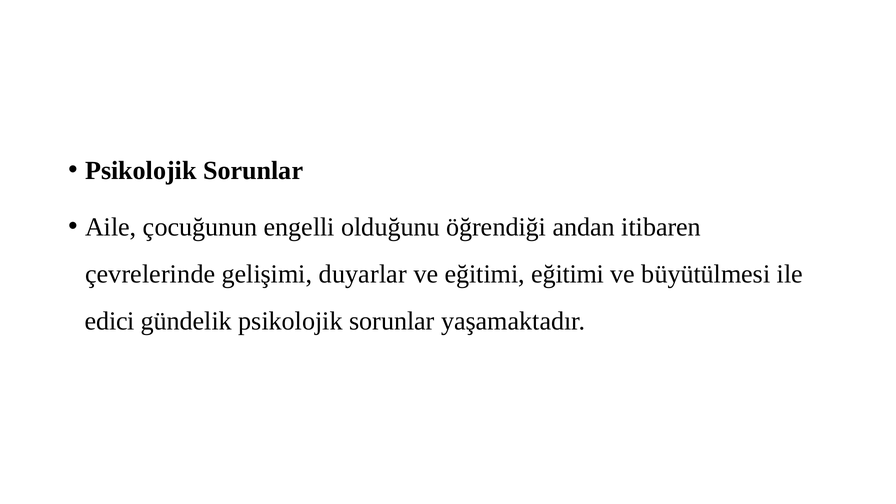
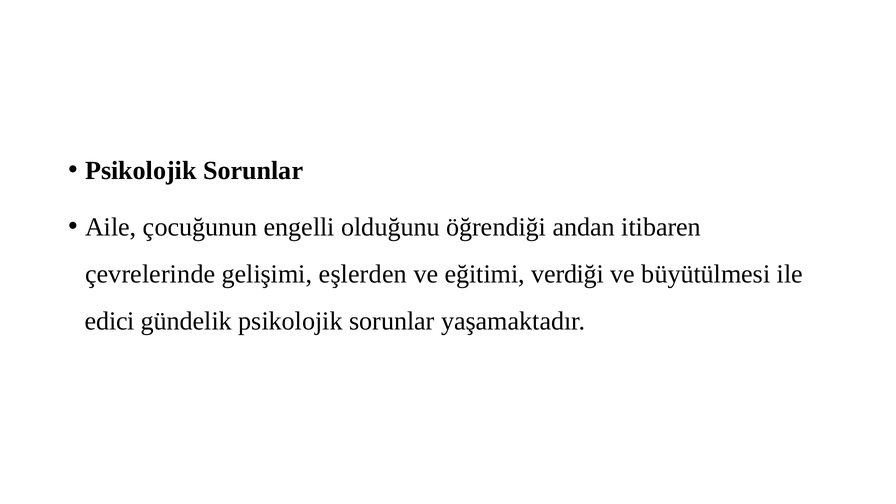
duyarlar: duyarlar -> eşlerden (363, 274)
eğitimi eğitimi: eğitimi -> verdiği (568, 274)
